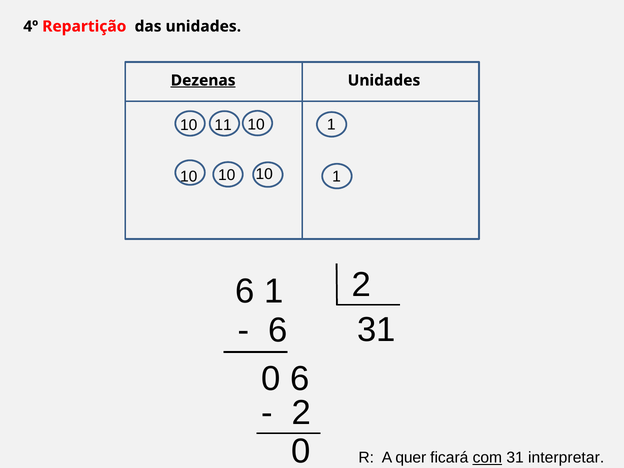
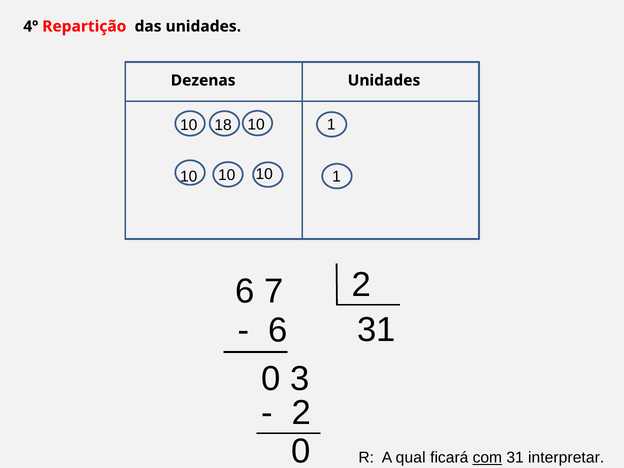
Dezenas underline: present -> none (203, 80)
11: 11 -> 18 (223, 125)
6 1: 1 -> 7 (274, 291)
0 6: 6 -> 3 (300, 379)
quer: quer -> qual (411, 458)
